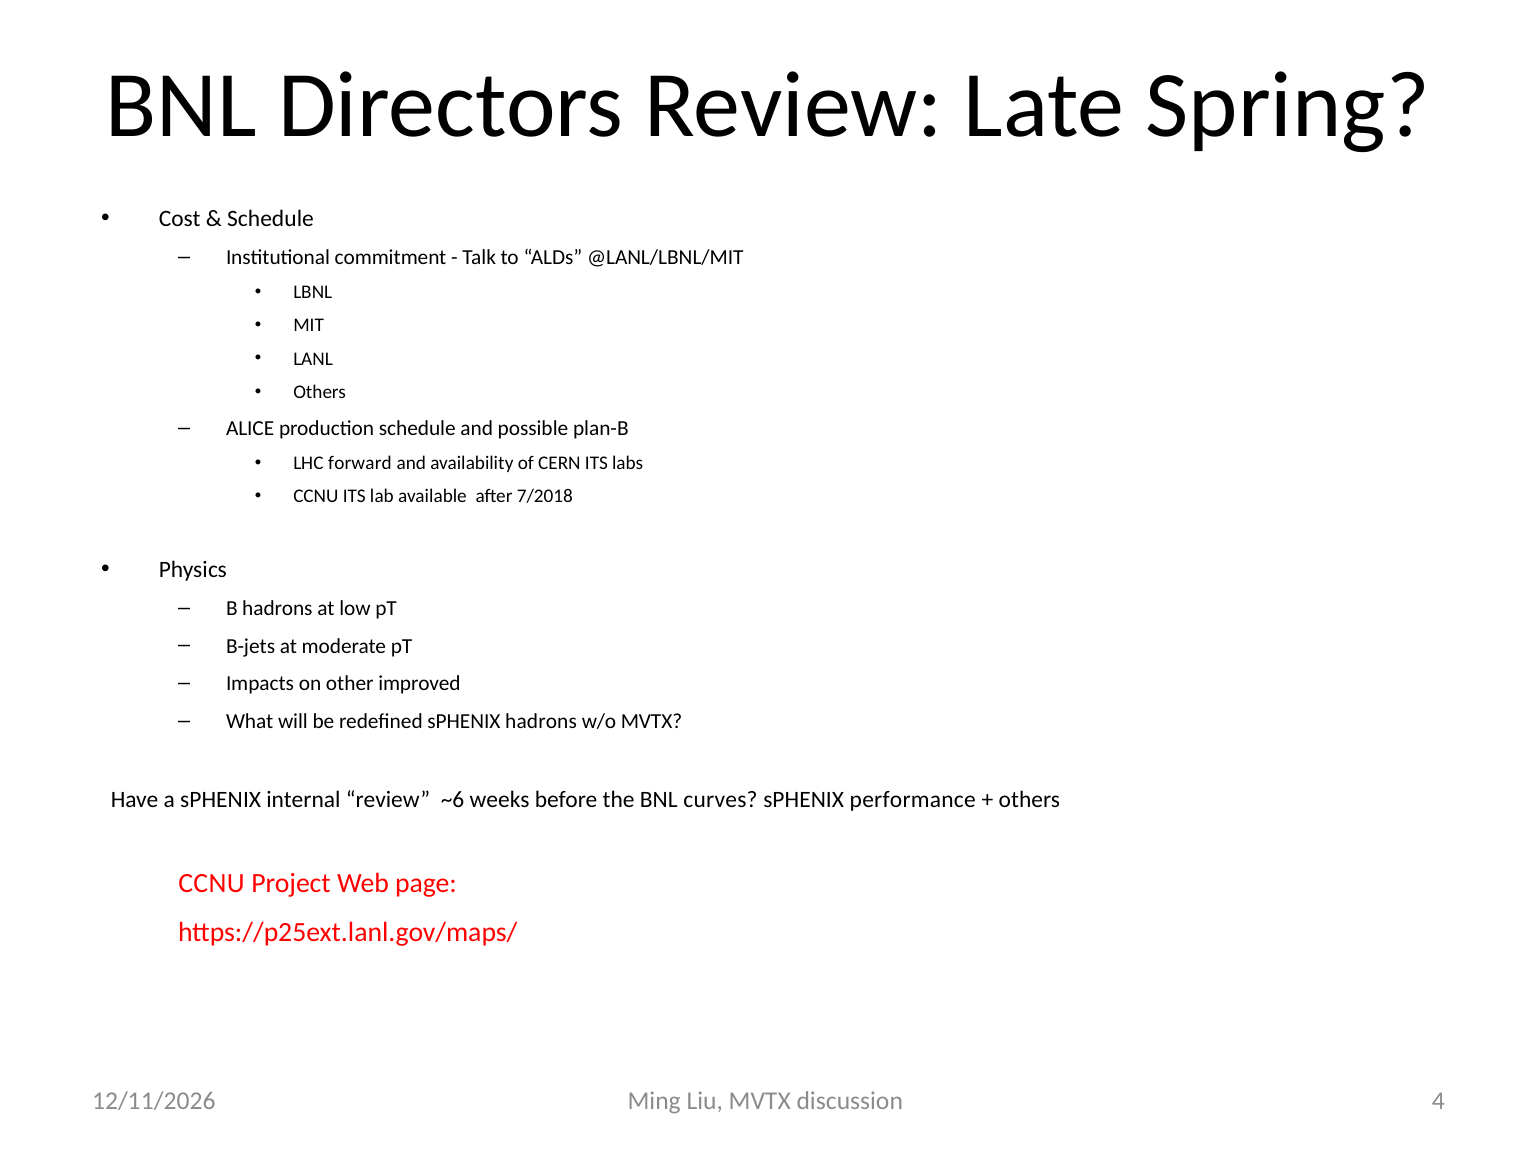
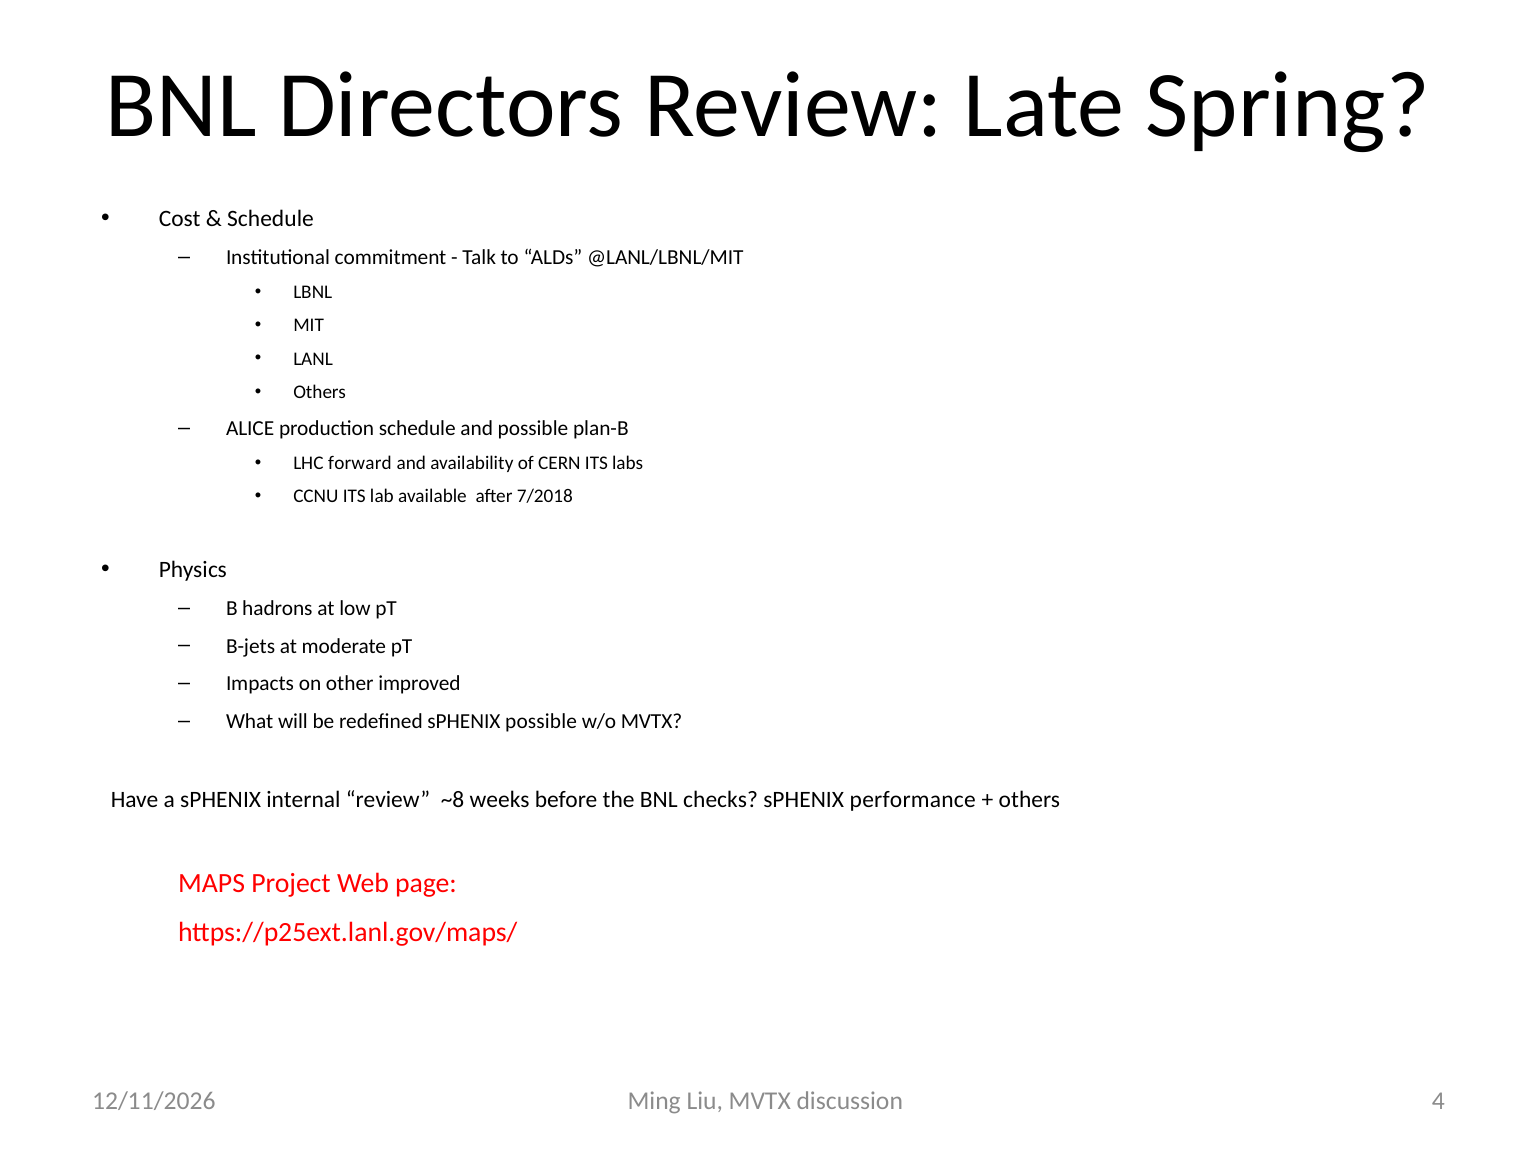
sPHENIX hadrons: hadrons -> possible (541, 721)
~6: ~6 -> ~8 (453, 799)
curves: curves -> checks (721, 799)
CCNU: CCNU -> MAPS (212, 884)
